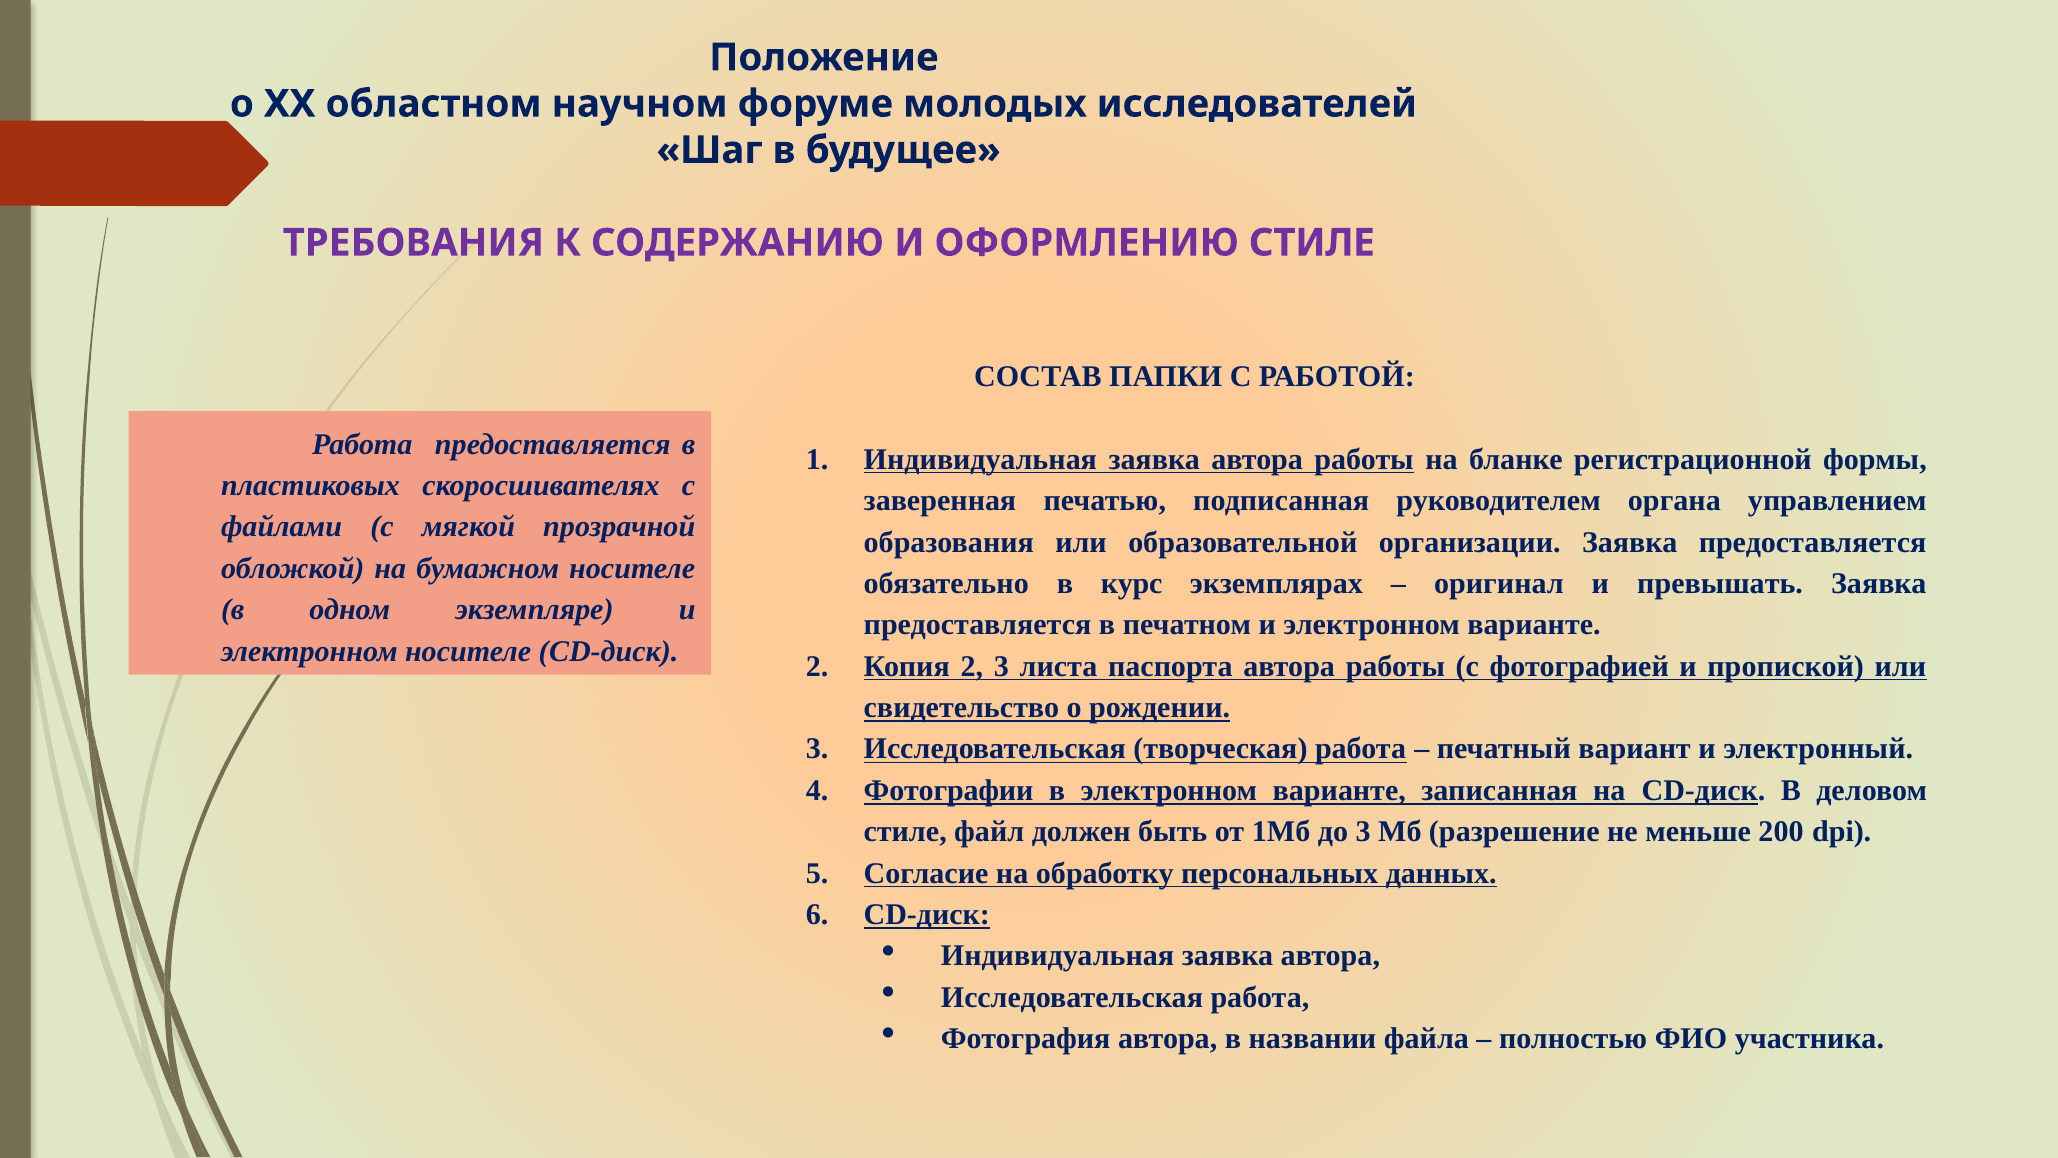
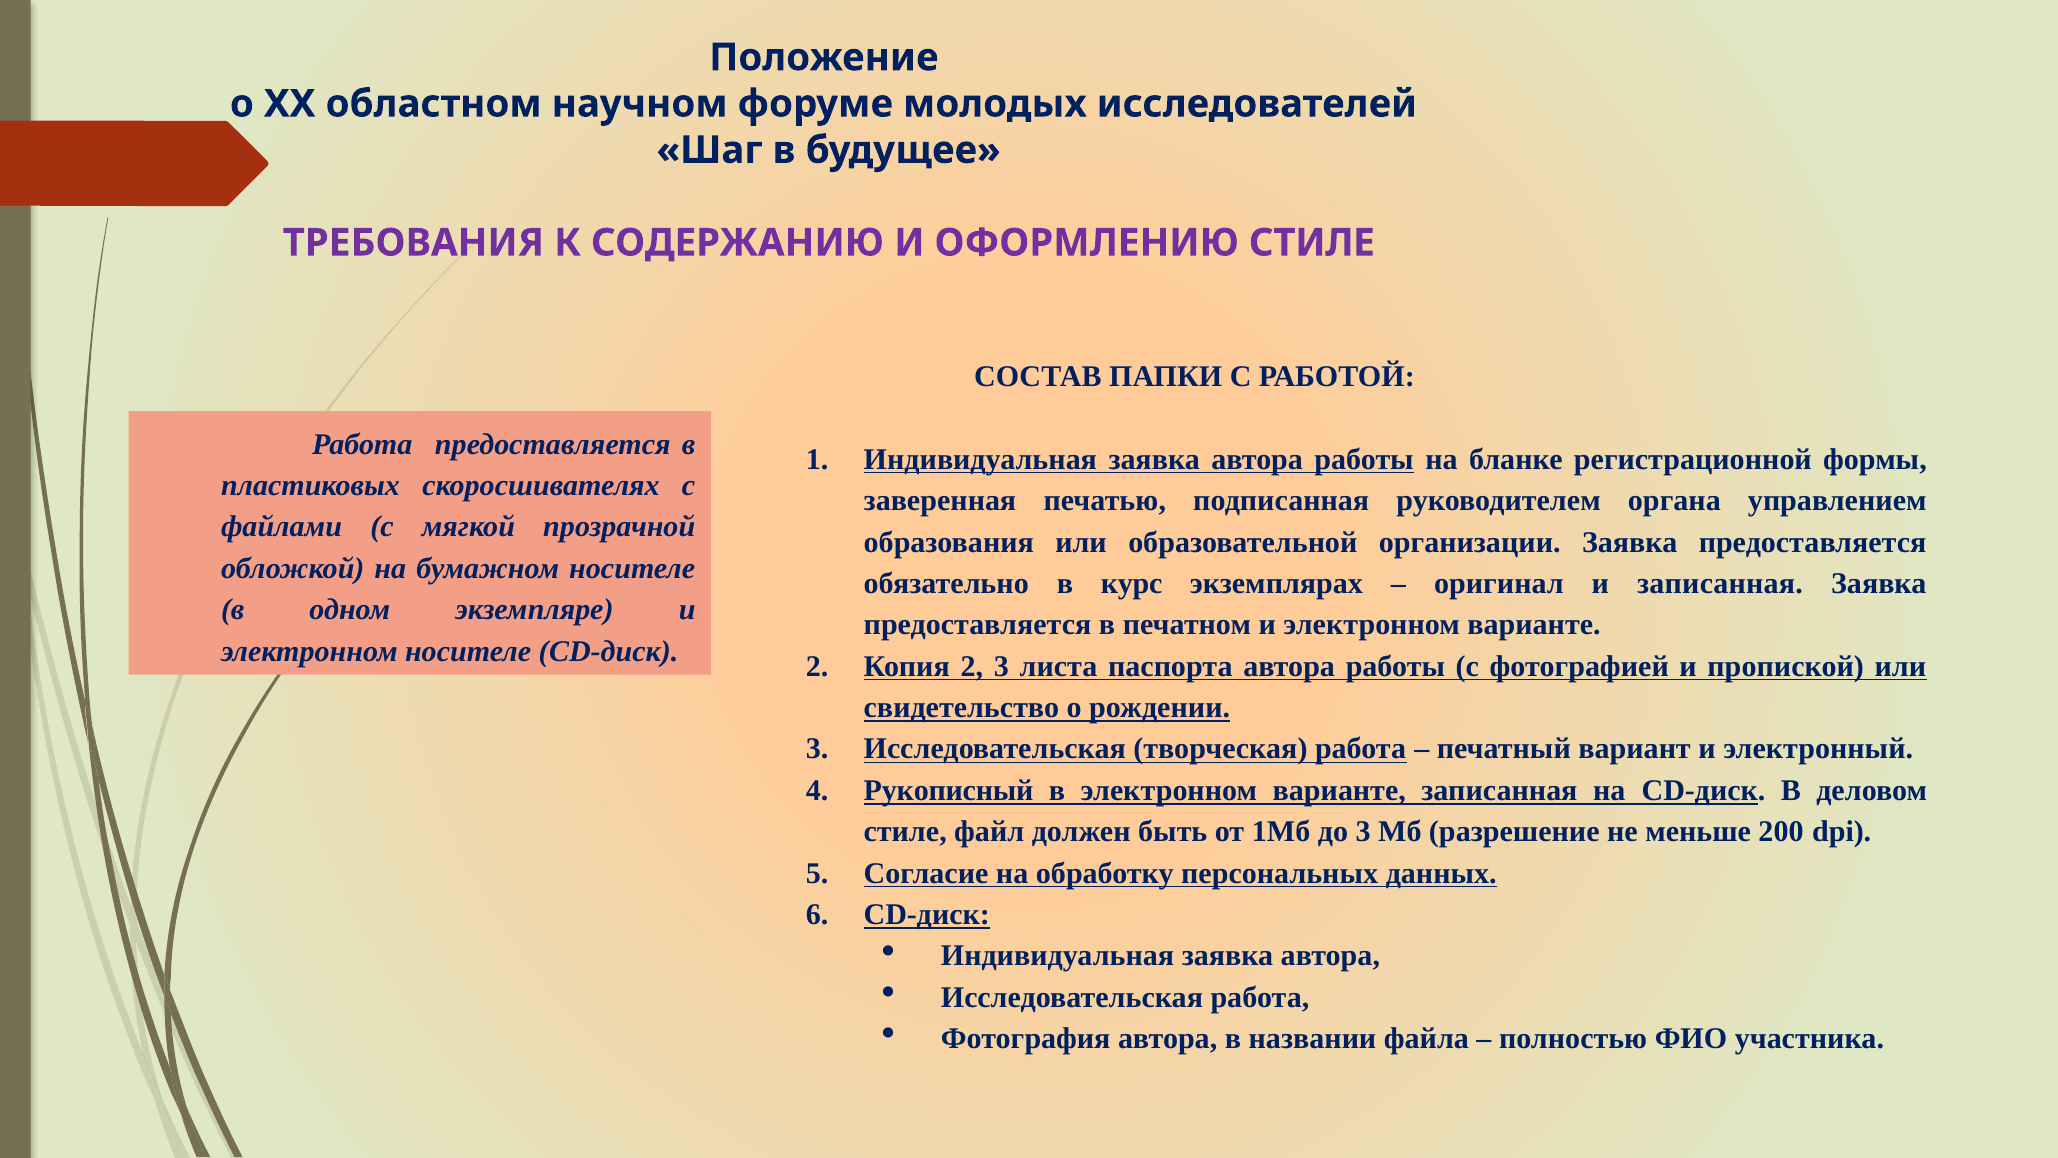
и превышать: превышать -> записанная (1720, 583)
Фотографии: Фотографии -> Рукописный (949, 790)
